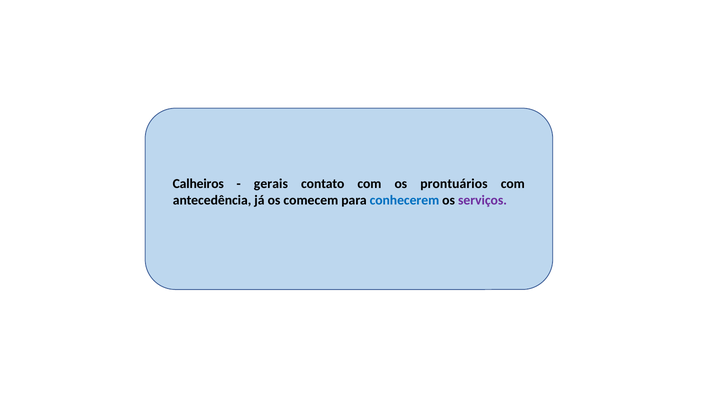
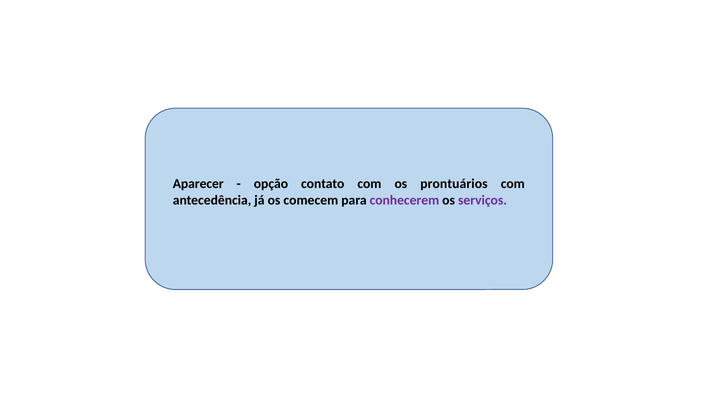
Calheiros: Calheiros -> Aparecer (198, 184)
gerais: gerais -> opção (271, 184)
conhecerem colour: blue -> purple (404, 200)
